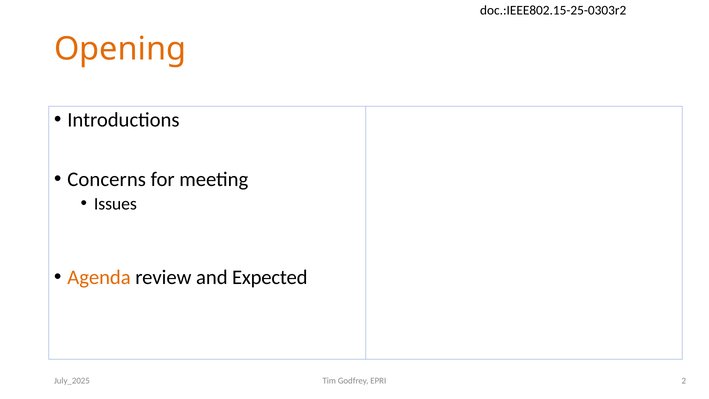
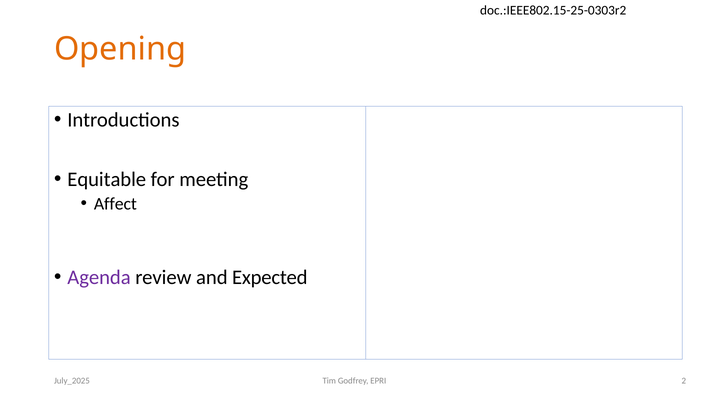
Concerns: Concerns -> Equitable (107, 179)
Issues: Issues -> Affect (115, 204)
Agenda colour: orange -> purple (99, 277)
